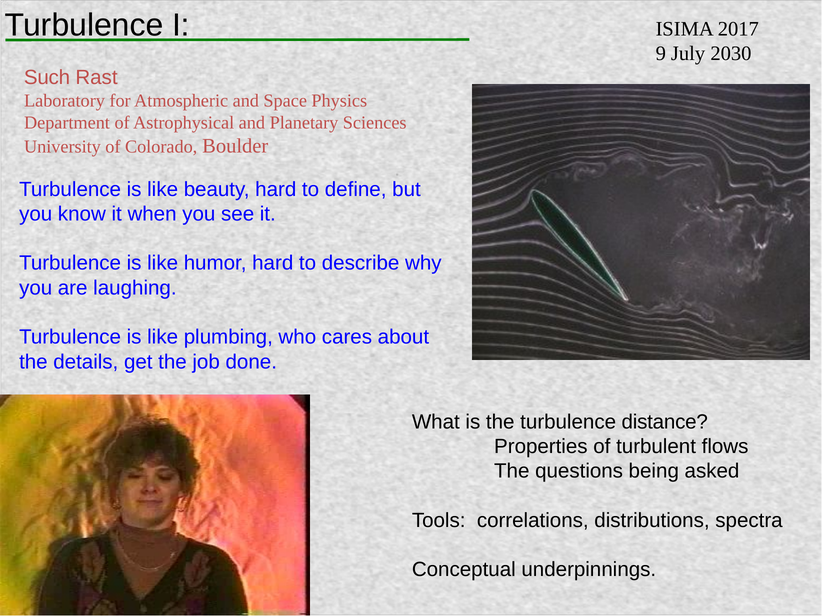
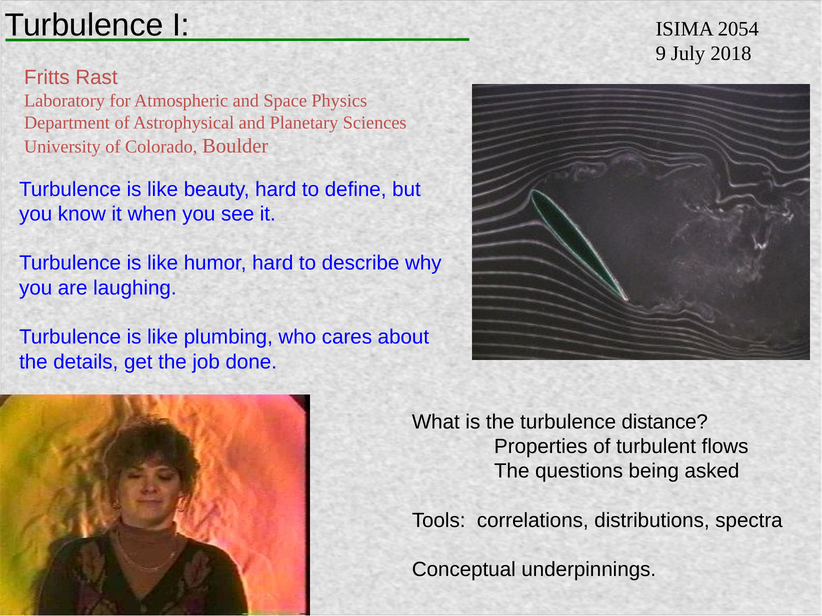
2017: 2017 -> 2054 (738, 29)
2030: 2030 -> 2018 (731, 53)
Such: Such -> Fritts (47, 78)
